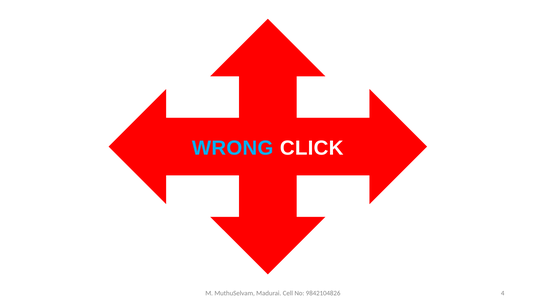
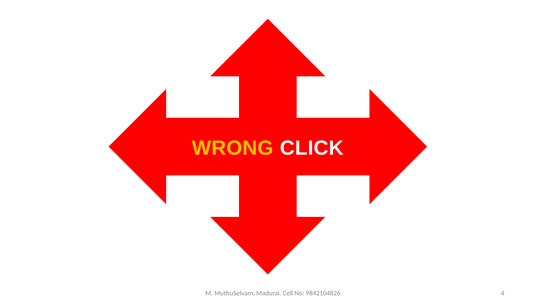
WRONG colour: light blue -> yellow (233, 148)
